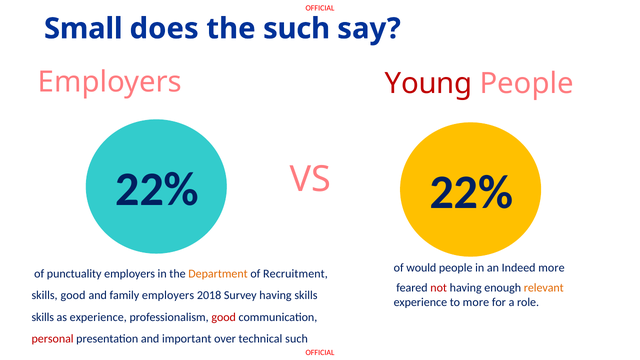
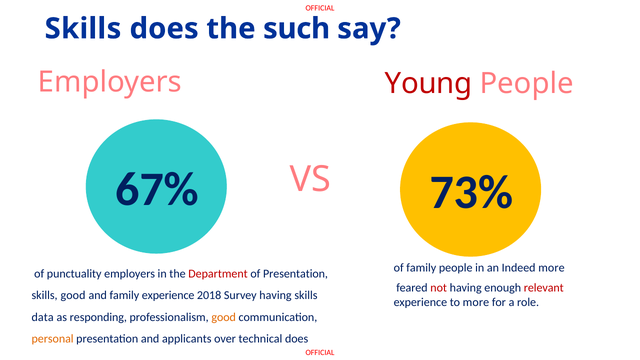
Small: Small -> Skills (83, 29)
22%: 22% -> 67% (157, 189)
22%: 22% -> 73% (471, 193)
of would: would -> family (421, 268)
Department colour: orange -> red (218, 274)
of Recruitment: Recruitment -> Presentation (296, 274)
relevant colour: orange -> red (544, 288)
family employers: employers -> experience (168, 295)
skills: skills -> data (43, 317)
as experience: experience -> responding (98, 317)
good colour: red -> orange (224, 317)
personal colour: red -> orange (53, 339)
important: important -> applicants (187, 339)
technical such: such -> does (297, 339)
